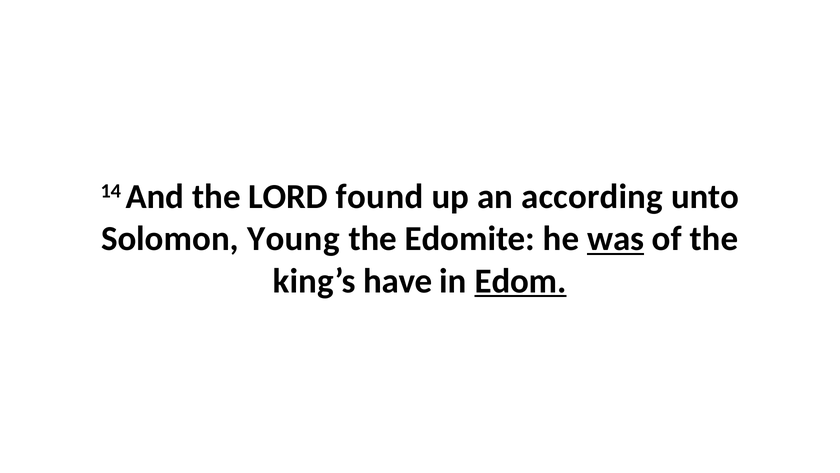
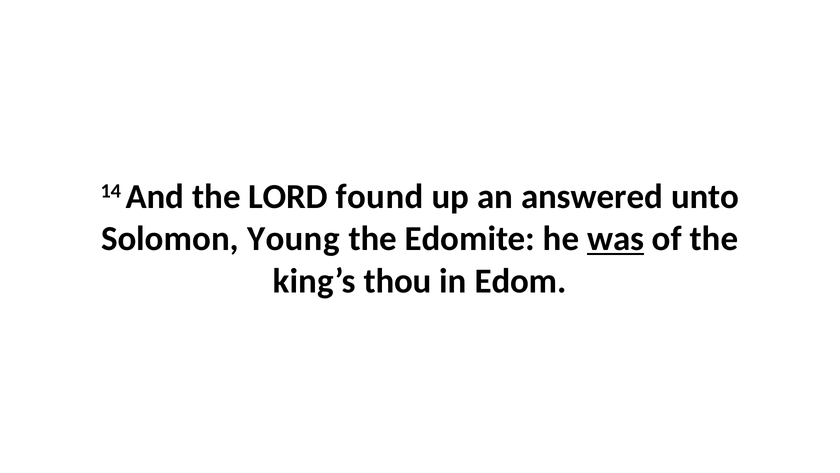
according: according -> answered (592, 197)
have: have -> thou (398, 281)
Edom underline: present -> none (521, 281)
